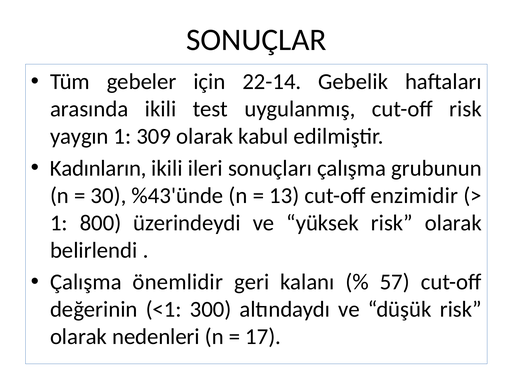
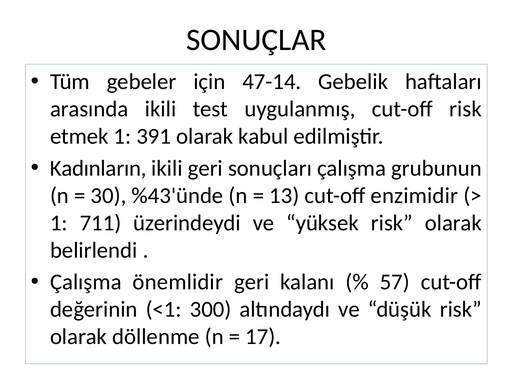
22-14: 22-14 -> 47-14 (272, 82)
yaygın: yaygın -> etmek (79, 137)
309: 309 -> 391 (154, 137)
ikili ileri: ileri -> geri (205, 169)
800: 800 -> 711 (100, 223)
nedenleri: nedenleri -> döllenme (156, 337)
